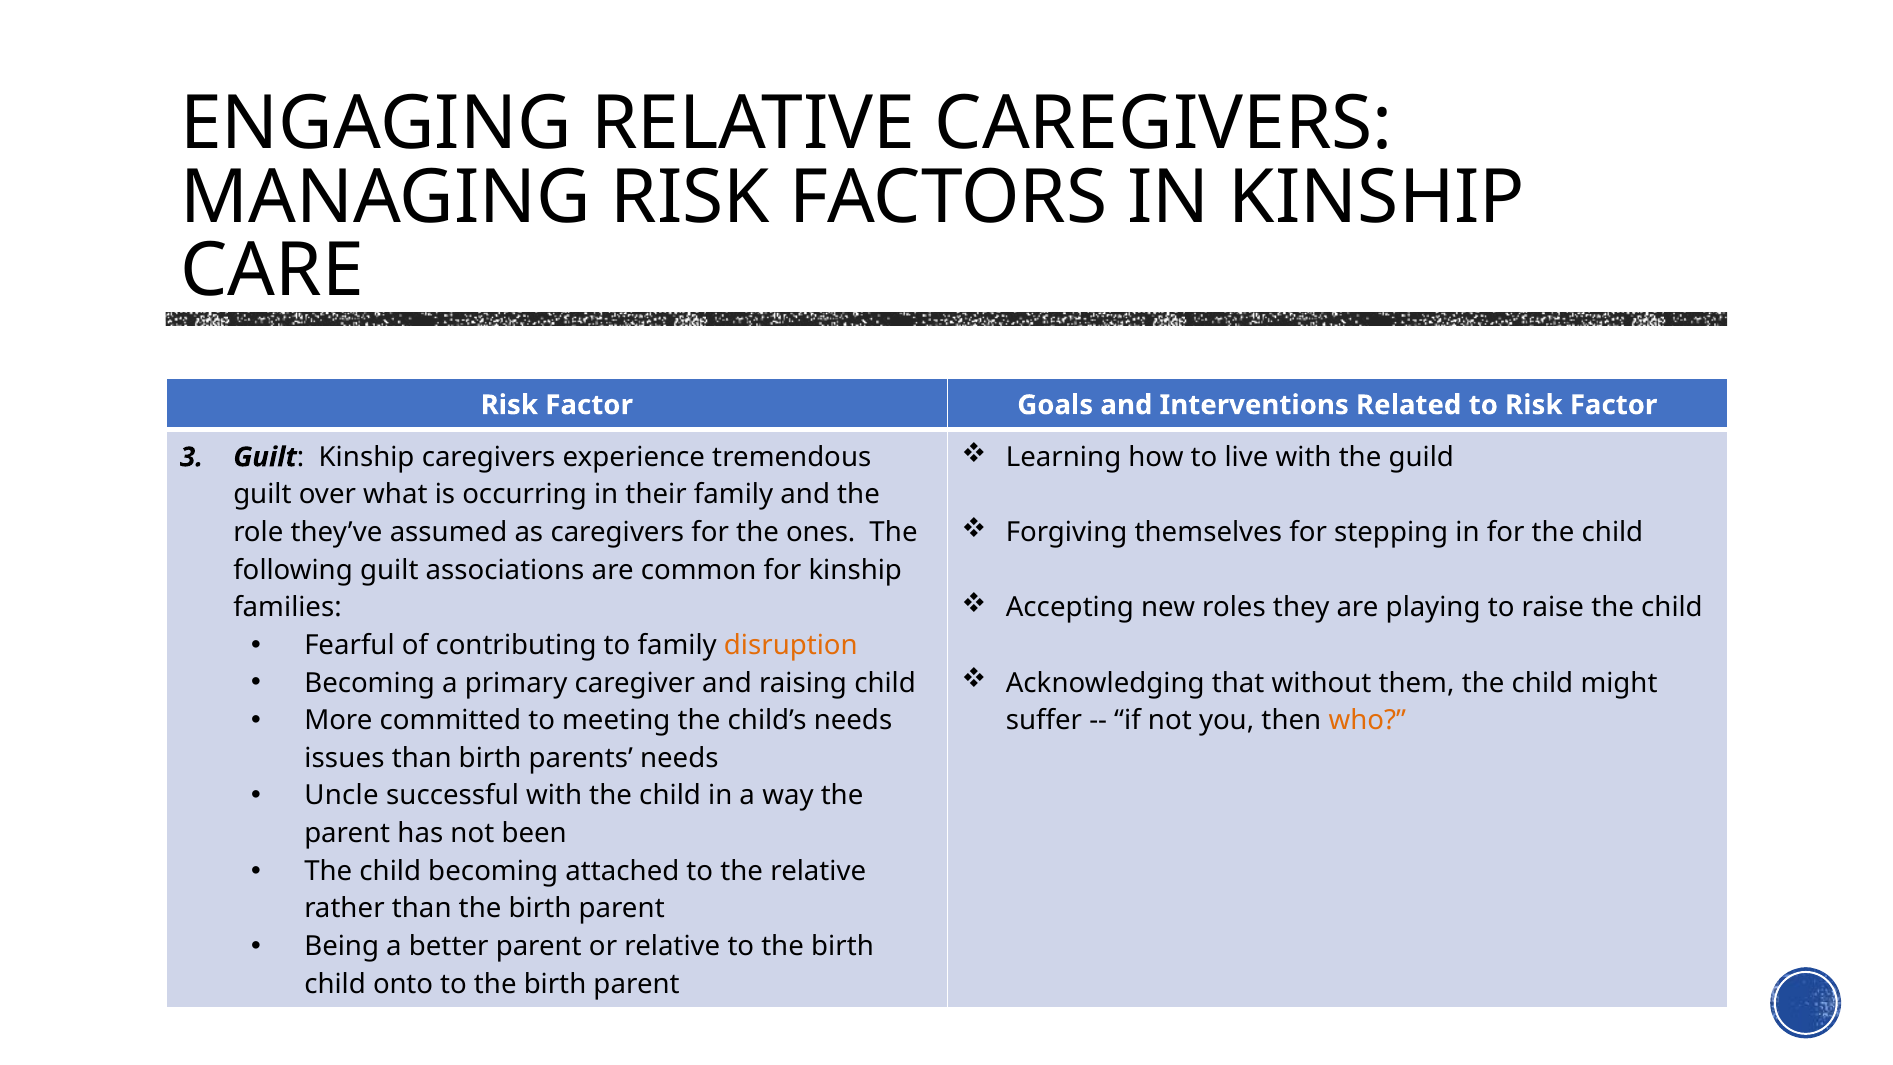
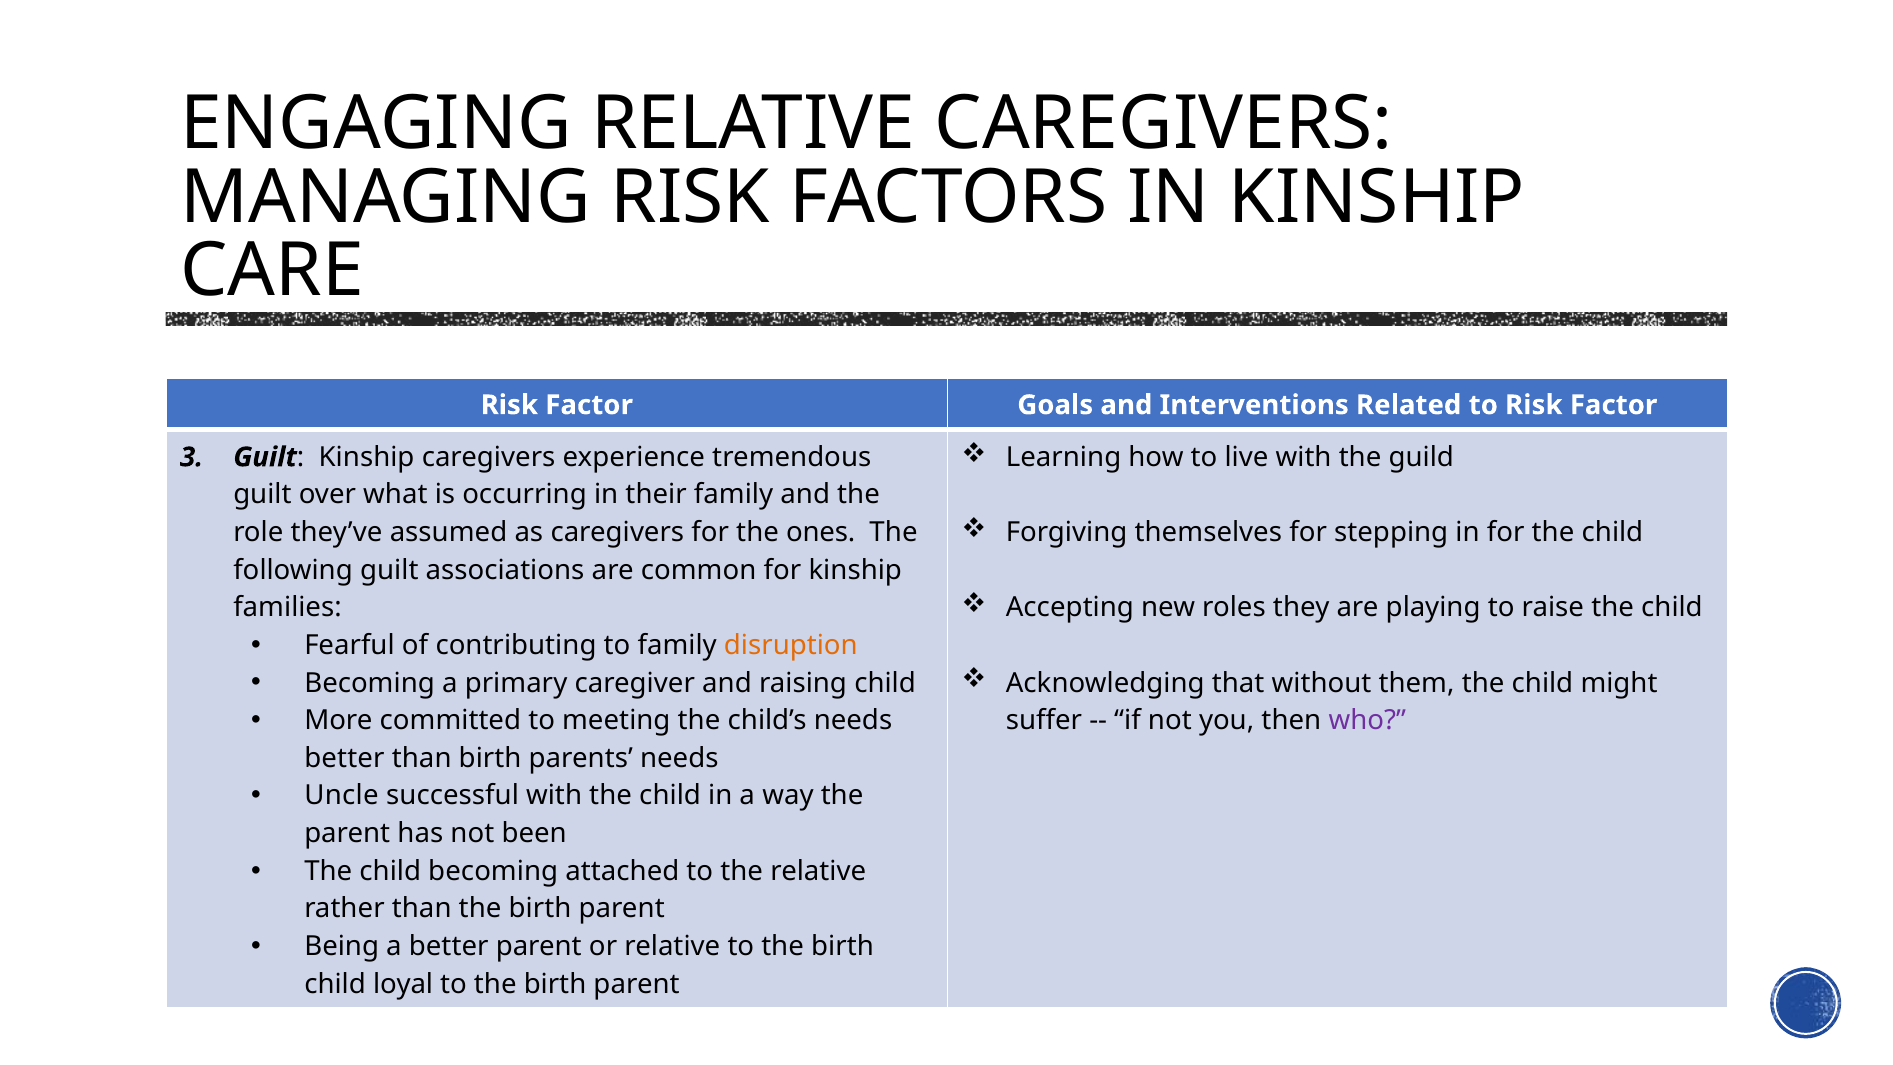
who colour: orange -> purple (1367, 720)
issues: issues -> better (344, 758)
onto: onto -> loyal (403, 984)
